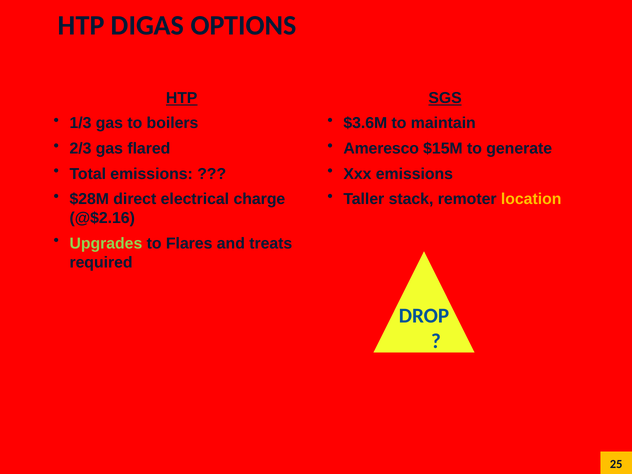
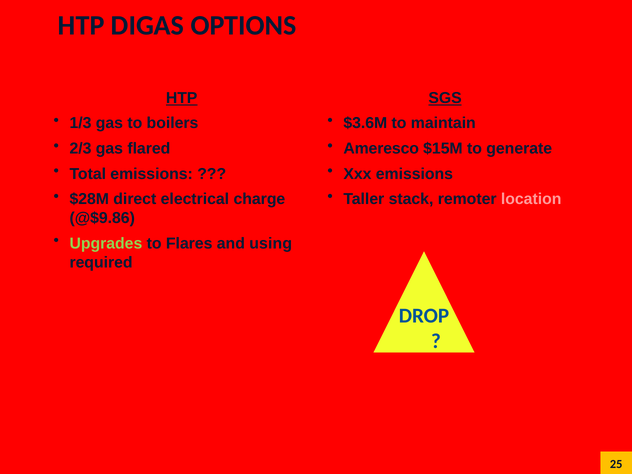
location colour: yellow -> pink (531, 199)
@$2.16: @$2.16 -> @$9.86 (102, 218)
treats: treats -> using (271, 243)
